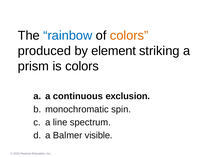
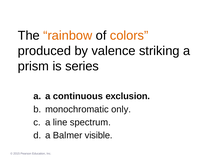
rainbow colour: blue -> orange (68, 35)
element: element -> valence (114, 51)
is colors: colors -> series (82, 66)
spin: spin -> only (121, 109)
